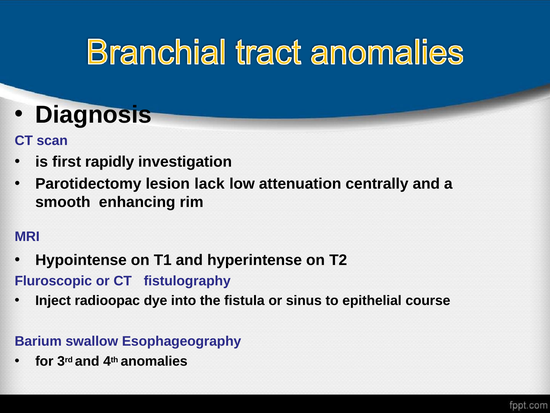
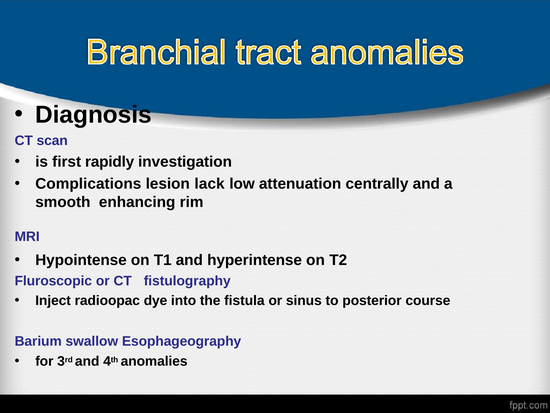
Parotidectomy: Parotidectomy -> Complications (88, 184)
epithelial: epithelial -> posterior (372, 300)
